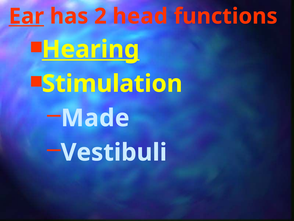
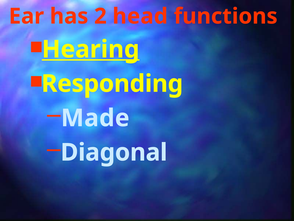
Ear underline: present -> none (26, 16)
Stimulation: Stimulation -> Responding (112, 84)
Vestibuli: Vestibuli -> Diagonal (114, 152)
